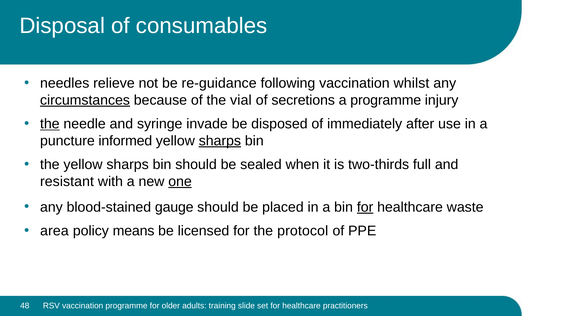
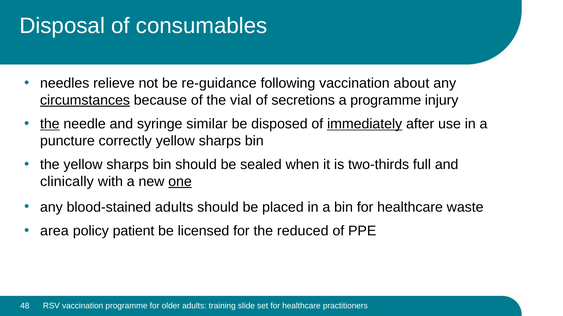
whilst: whilst -> about (411, 83)
invade: invade -> similar (207, 124)
immediately underline: none -> present (365, 124)
informed: informed -> correctly (125, 141)
sharps underline: present -> none (220, 141)
resistant: resistant -> clinically (67, 182)
blood-stained gauge: gauge -> adults (174, 208)
for underline: present -> none (365, 208)
means: means -> patient (134, 231)
protocol: protocol -> reduced (303, 231)
